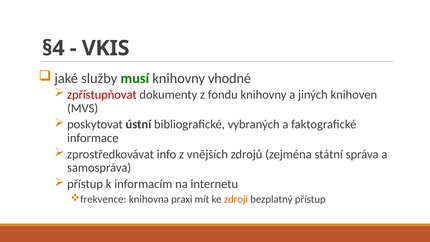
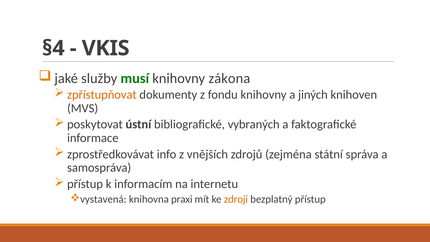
vhodné: vhodné -> zákona (229, 78)
zpřístupňovat colour: red -> orange (102, 95)
frekvence: frekvence -> vystavená (103, 199)
